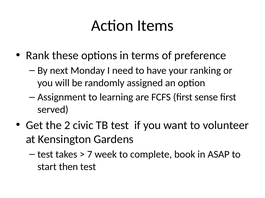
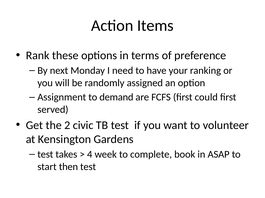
learning: learning -> demand (116, 98)
sense: sense -> could (206, 98)
7: 7 -> 4 (90, 155)
